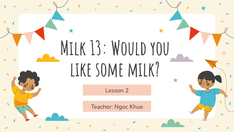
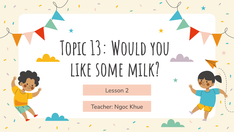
Milk: Milk -> Topic (73, 49)
